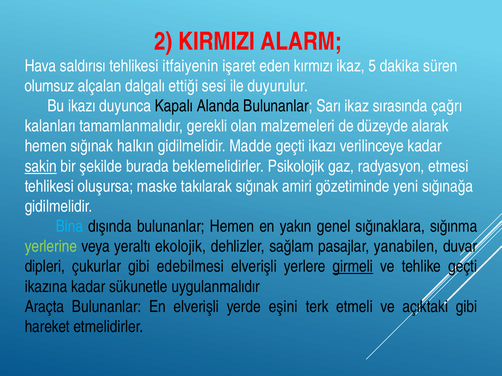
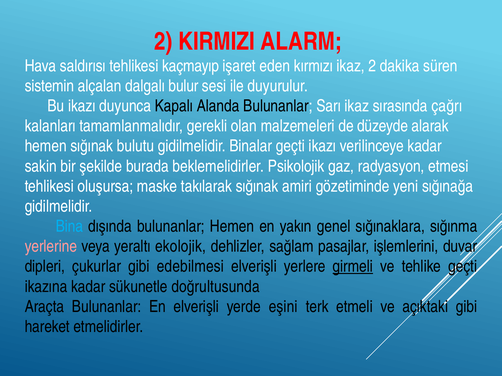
itfaiyenin: itfaiyenin -> kaçmayıp (191, 66)
ikaz 5: 5 -> 2 (372, 66)
olumsuz: olumsuz -> sistemin (49, 86)
ettiği: ettiği -> bulur (183, 86)
halkın: halkın -> bulutu (136, 146)
Madde: Madde -> Binalar (251, 146)
sakin underline: present -> none (41, 166)
yerlerine colour: light green -> pink (51, 247)
yanabilen: yanabilen -> işlemlerini (406, 247)
uygulanmalıdır: uygulanmalıdır -> doğrultusunda (216, 287)
